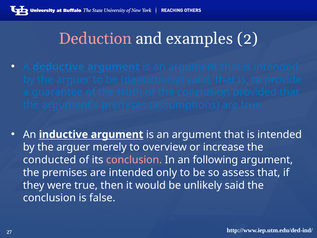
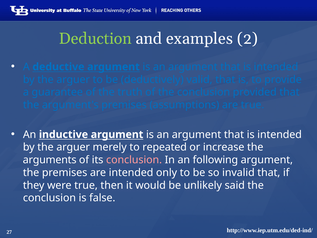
Deduction colour: pink -> light green (95, 39)
overview: overview -> repeated (165, 147)
conducted: conducted -> arguments (50, 160)
assess: assess -> invalid (238, 172)
